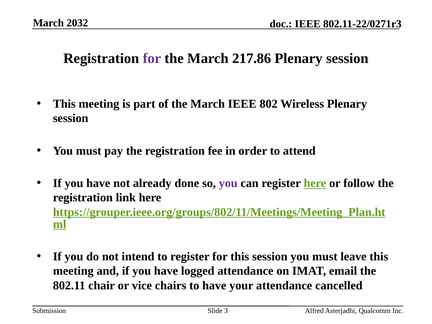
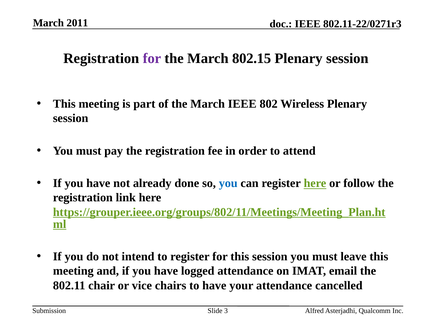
2032: 2032 -> 2011 (77, 23)
217.86: 217.86 -> 802.15 (252, 59)
you colour: purple -> blue (228, 183)
